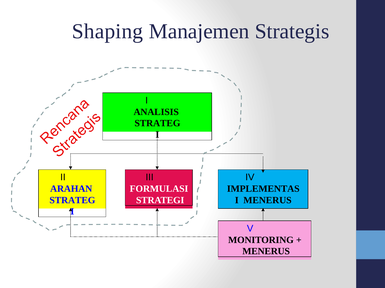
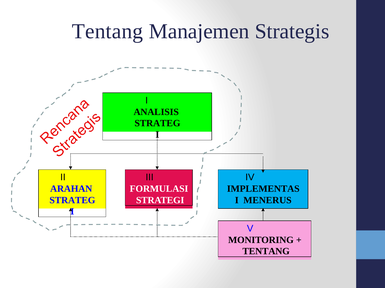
Shaping: Shaping -> Tentang (108, 32)
MENERUS: MENERUS -> TENTANG (266, 252)
